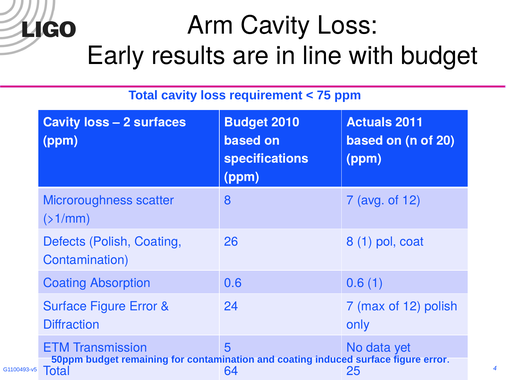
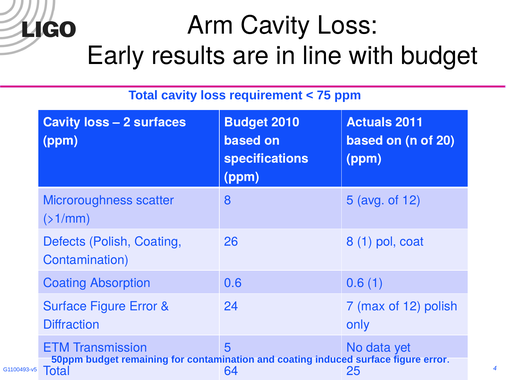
8 7: 7 -> 5 (350, 200)
